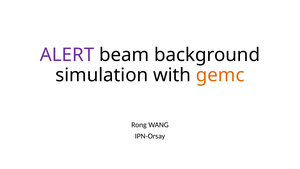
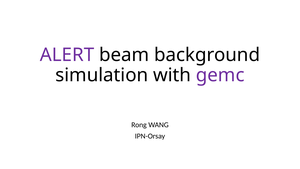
gemc colour: orange -> purple (220, 75)
